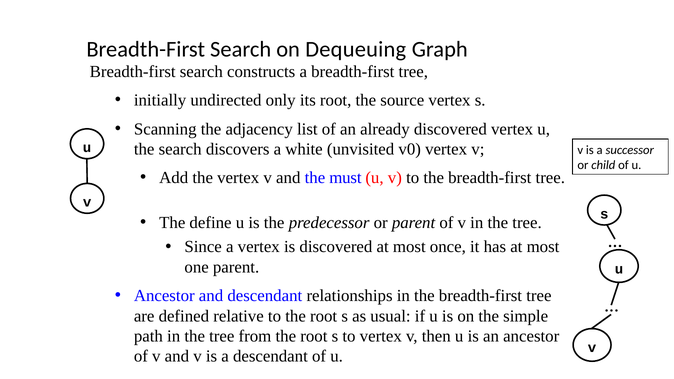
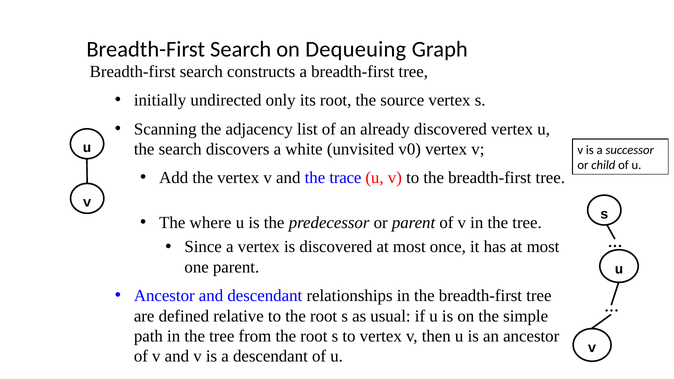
must: must -> trace (345, 178)
define: define -> where (210, 223)
